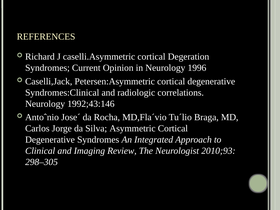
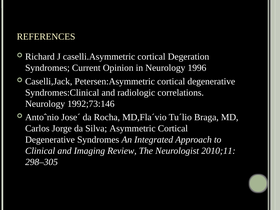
1992;43:146: 1992;43:146 -> 1992;73:146 (91, 104)
2010;93: 2010;93 -> 2010;11 (218, 151)
